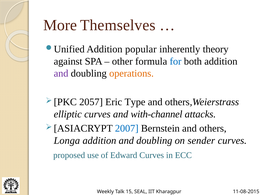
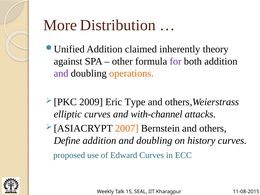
Themselves: Themselves -> Distribution (118, 25)
popular: popular -> claimed (141, 49)
for colour: blue -> purple (176, 61)
2057: 2057 -> 2009 (91, 102)
2007 colour: blue -> orange (127, 128)
Longa: Longa -> Define (67, 140)
sender: sender -> history (201, 140)
